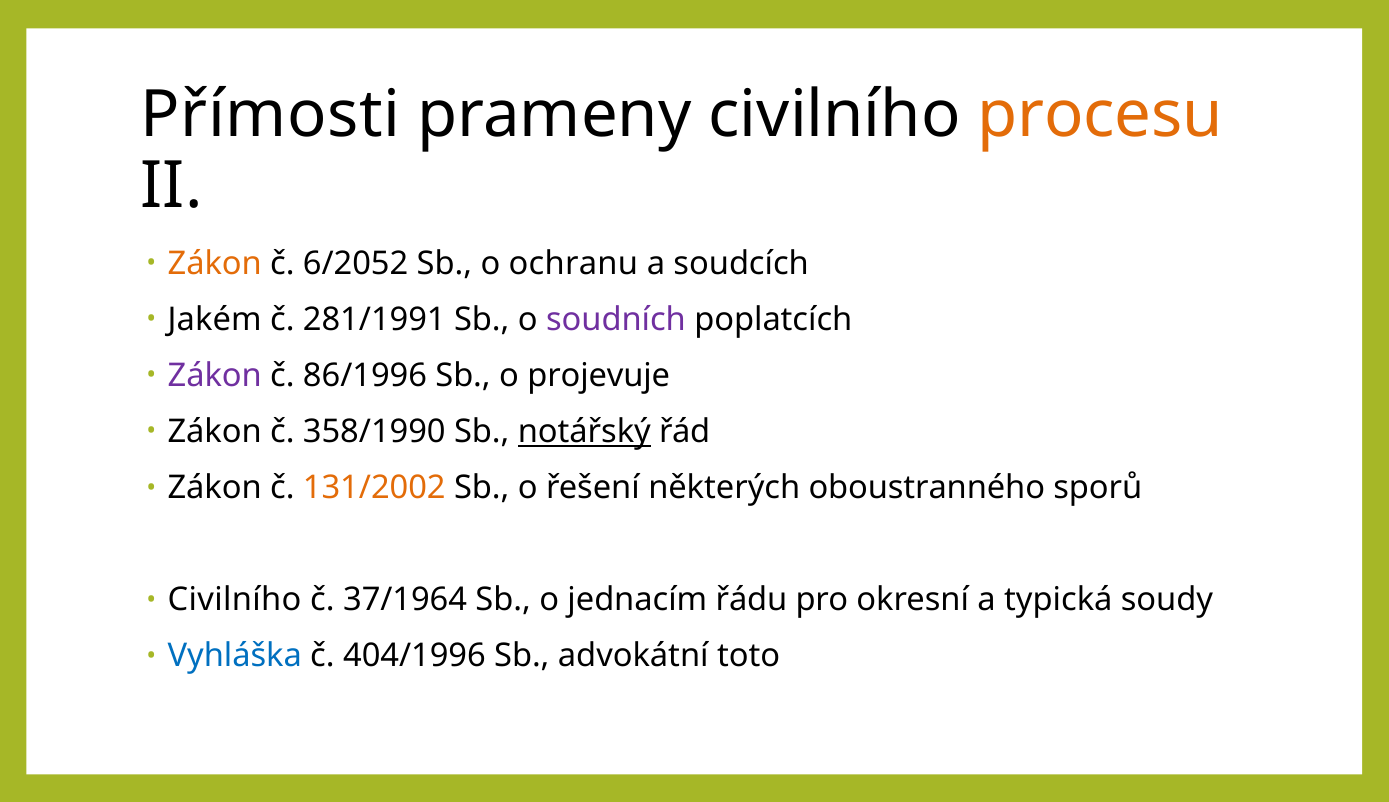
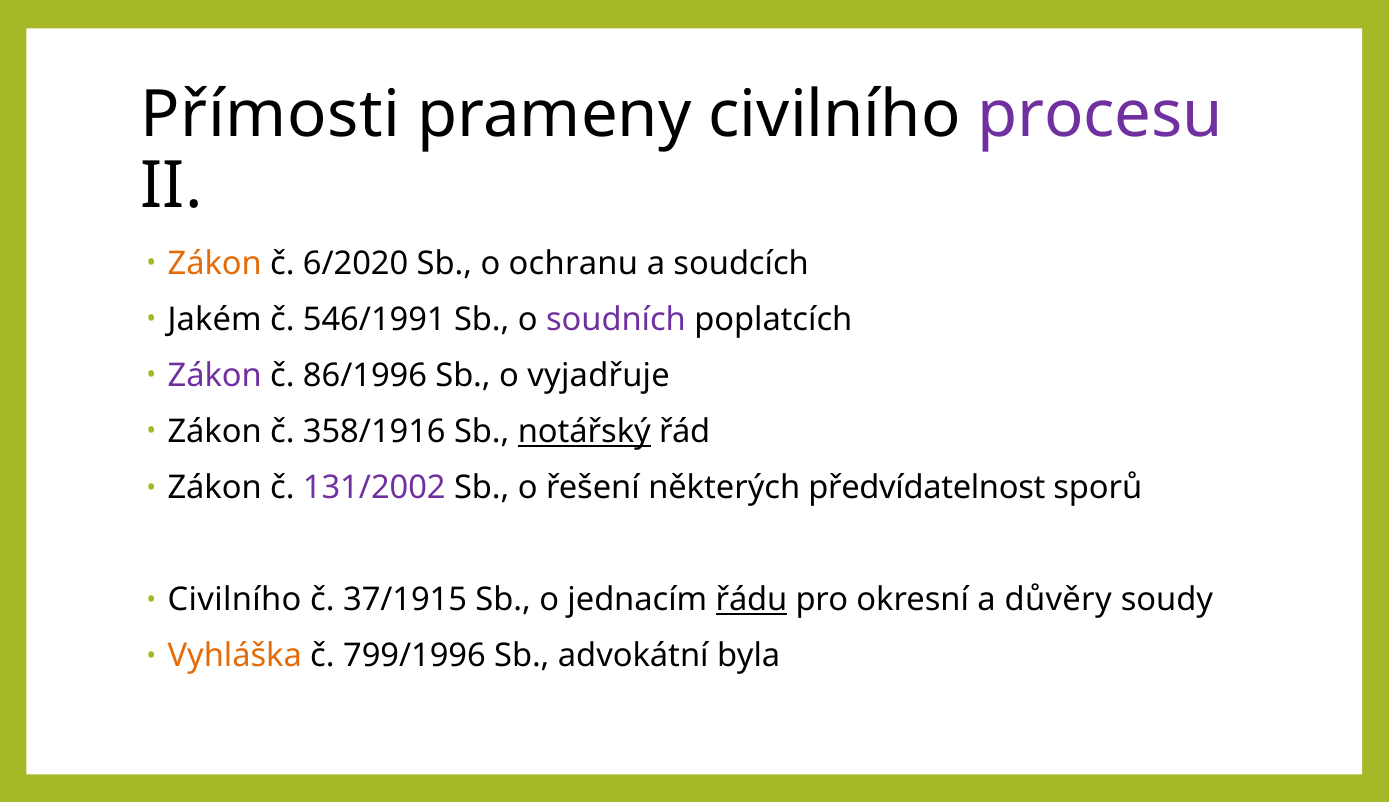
procesu colour: orange -> purple (1100, 115)
6/2052: 6/2052 -> 6/2020 (356, 263)
281/1991: 281/1991 -> 546/1991 (374, 319)
projevuje: projevuje -> vyjadřuje (599, 375)
358/1990: 358/1990 -> 358/1916 (374, 431)
131/2002 colour: orange -> purple (374, 488)
oboustranného: oboustranného -> předvídatelnost (927, 488)
37/1964: 37/1964 -> 37/1915 (405, 600)
řádu underline: none -> present (751, 600)
typická: typická -> důvěry (1058, 600)
Vyhláška colour: blue -> orange (235, 656)
404/1996: 404/1996 -> 799/1996 (414, 656)
toto: toto -> byla (749, 656)
